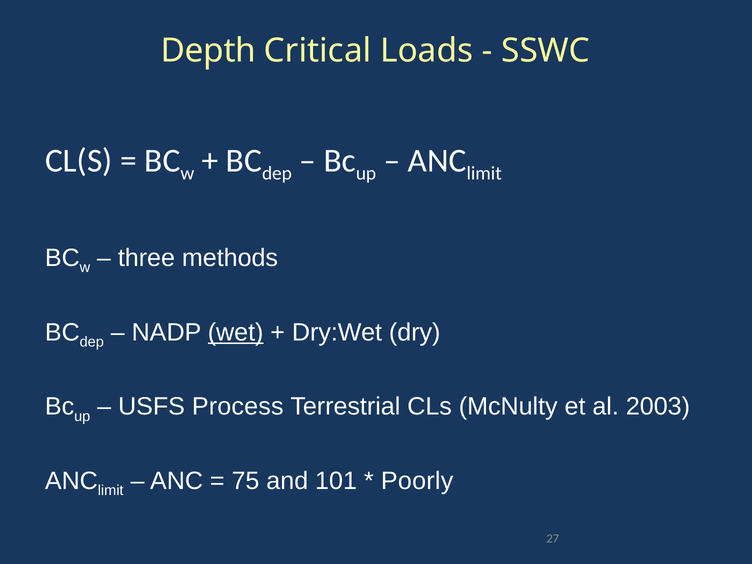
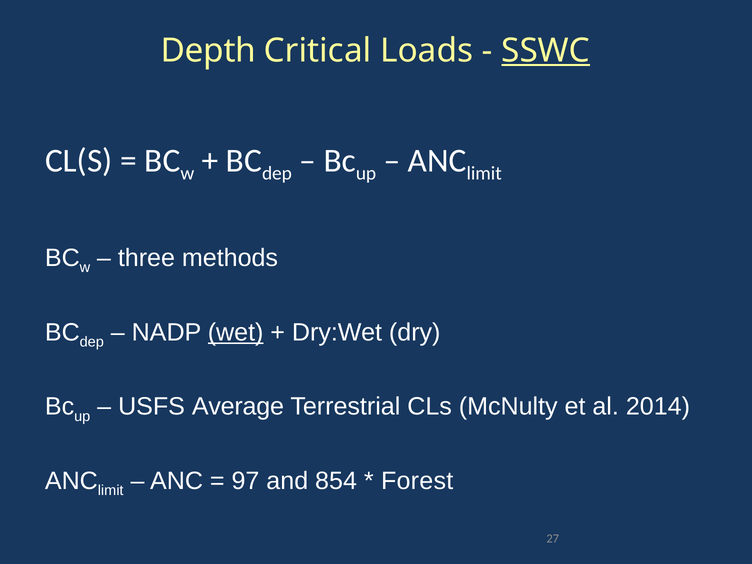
SSWC underline: none -> present (546, 51)
Process: Process -> Average (238, 407)
2003: 2003 -> 2014 (658, 407)
75: 75 -> 97 (245, 481)
101: 101 -> 854 (336, 481)
Poorly: Poorly -> Forest (417, 481)
